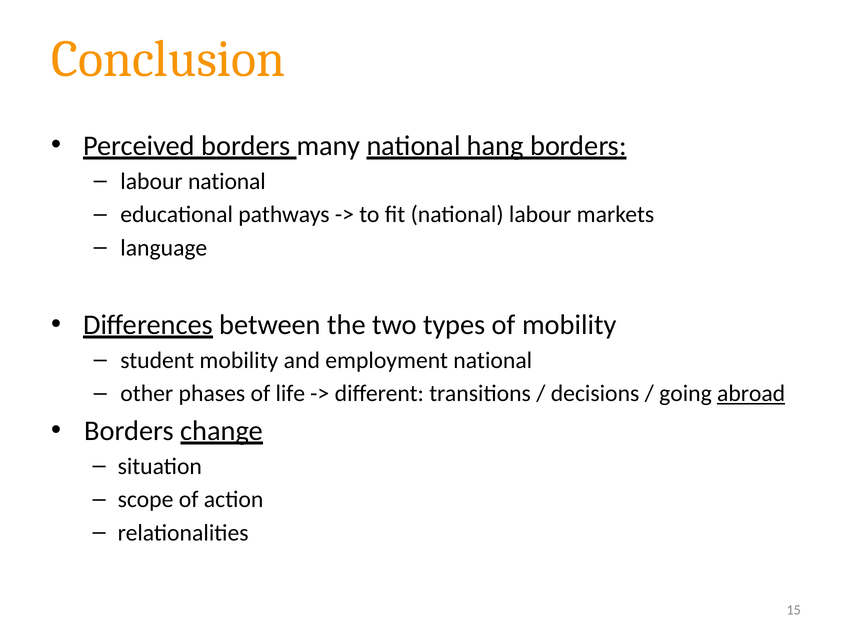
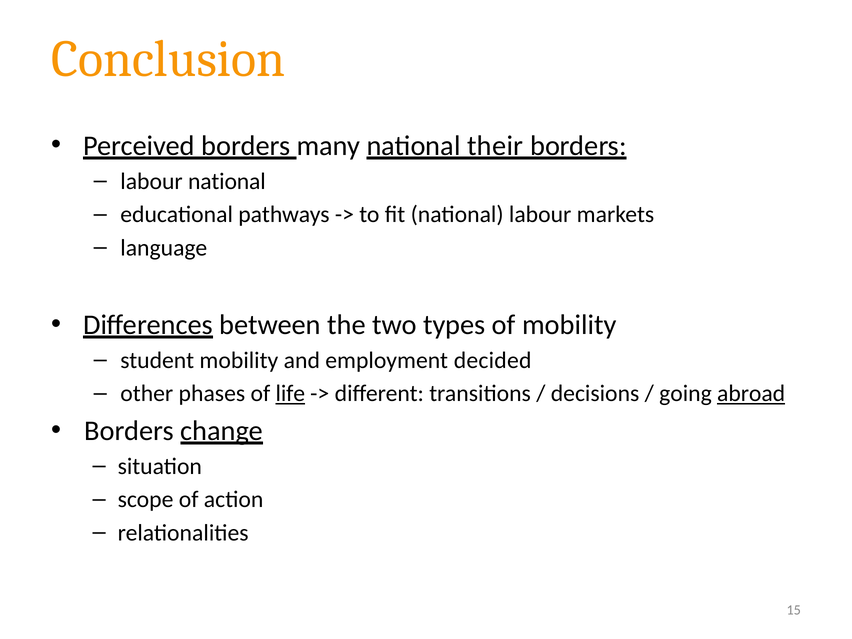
hang: hang -> their (495, 146)
employment national: national -> decided (493, 360)
life underline: none -> present (290, 394)
